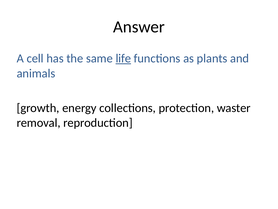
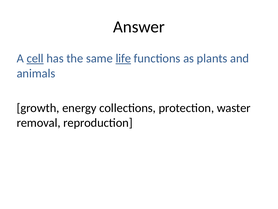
cell underline: none -> present (35, 58)
